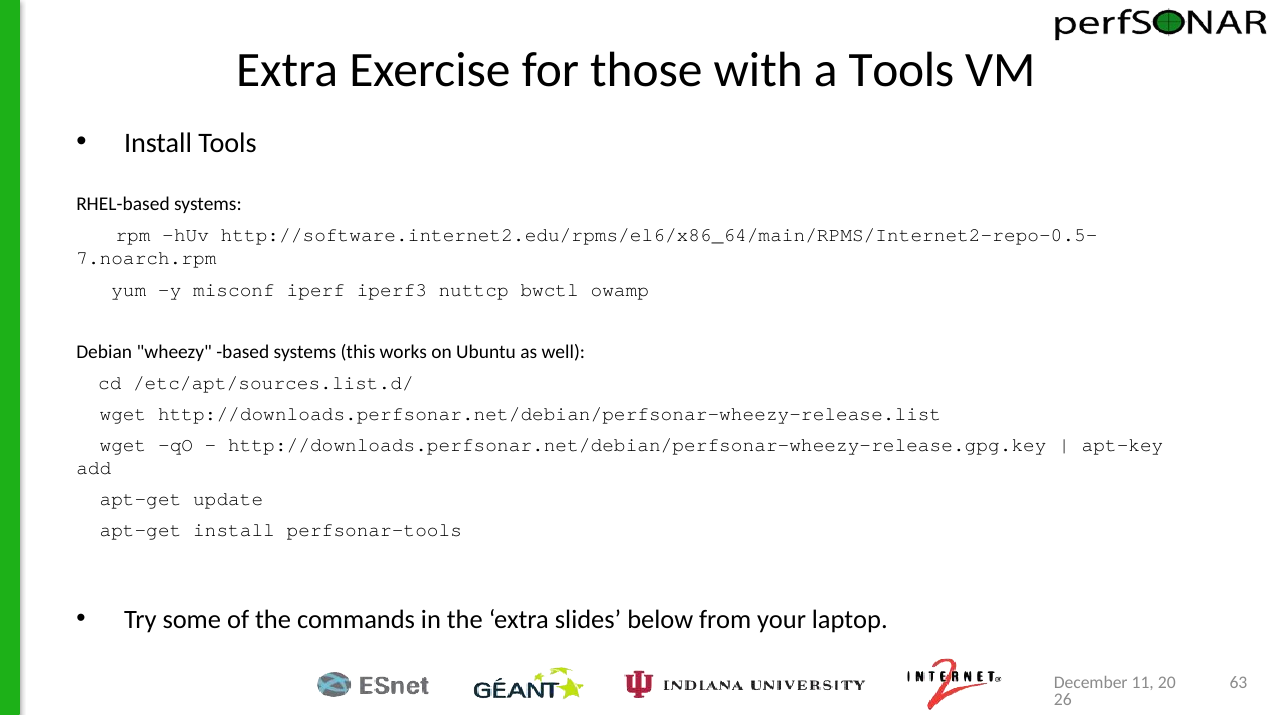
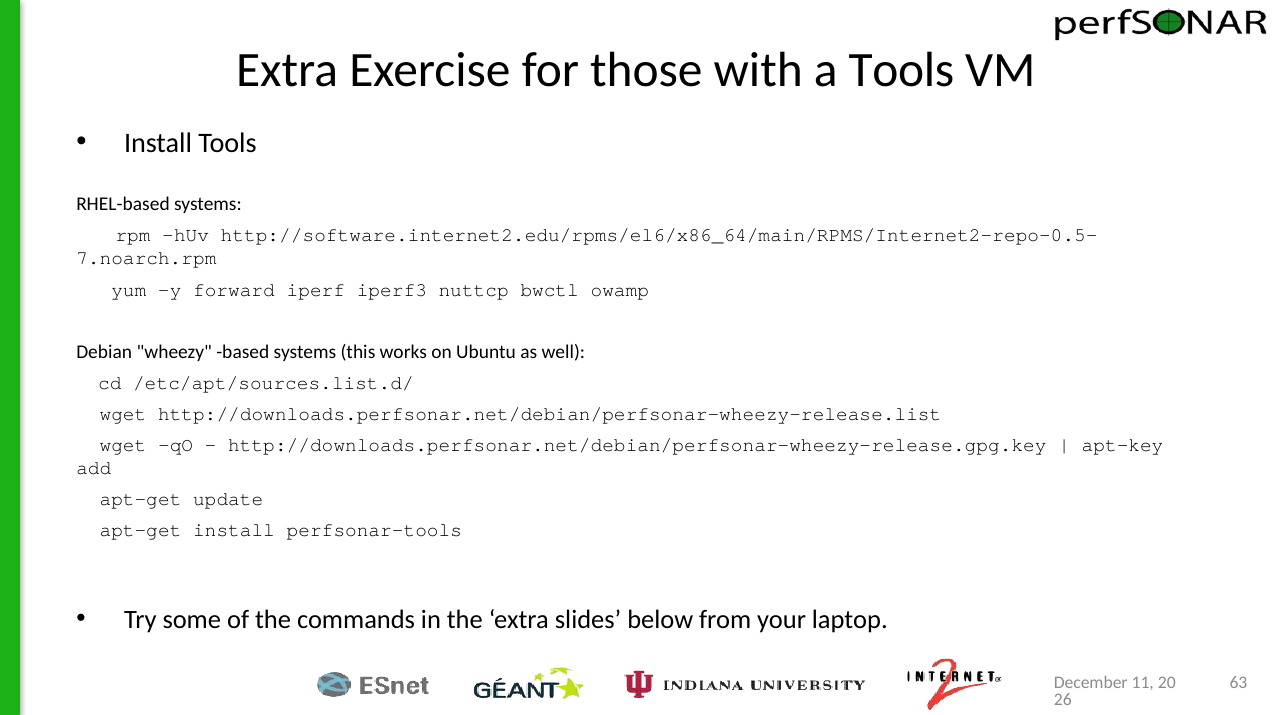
misconf: misconf -> forward (234, 290)
